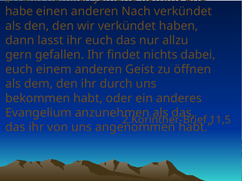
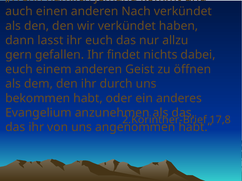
habe: habe -> auch (19, 11)
11,5: 11,5 -> 17,8 (220, 120)
